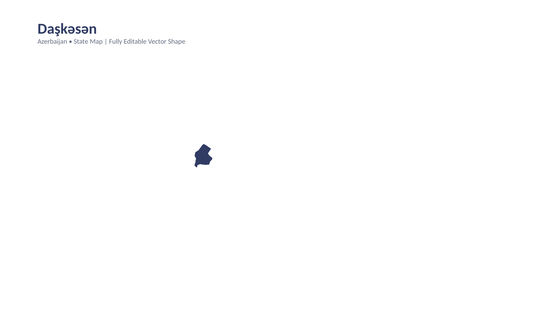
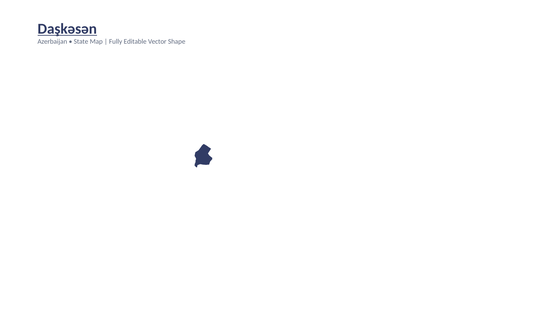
Daşkəsən underline: none -> present (67, 29)
